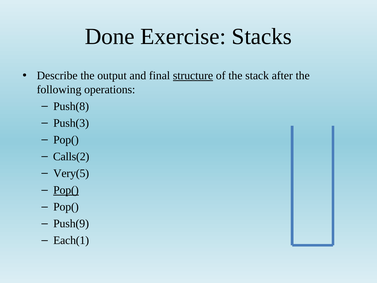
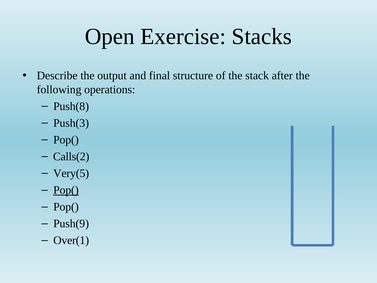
Done: Done -> Open (110, 36)
structure underline: present -> none (193, 76)
Each(1: Each(1 -> Over(1 (71, 240)
